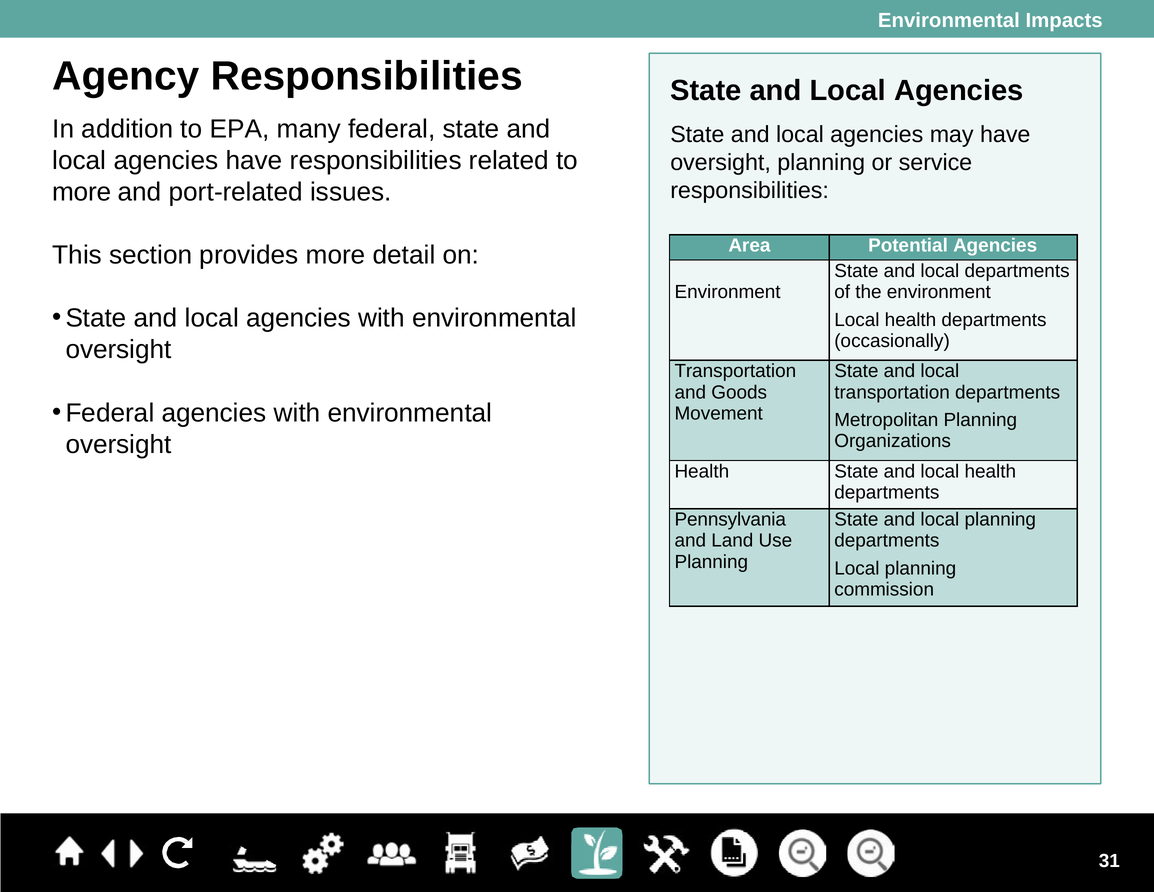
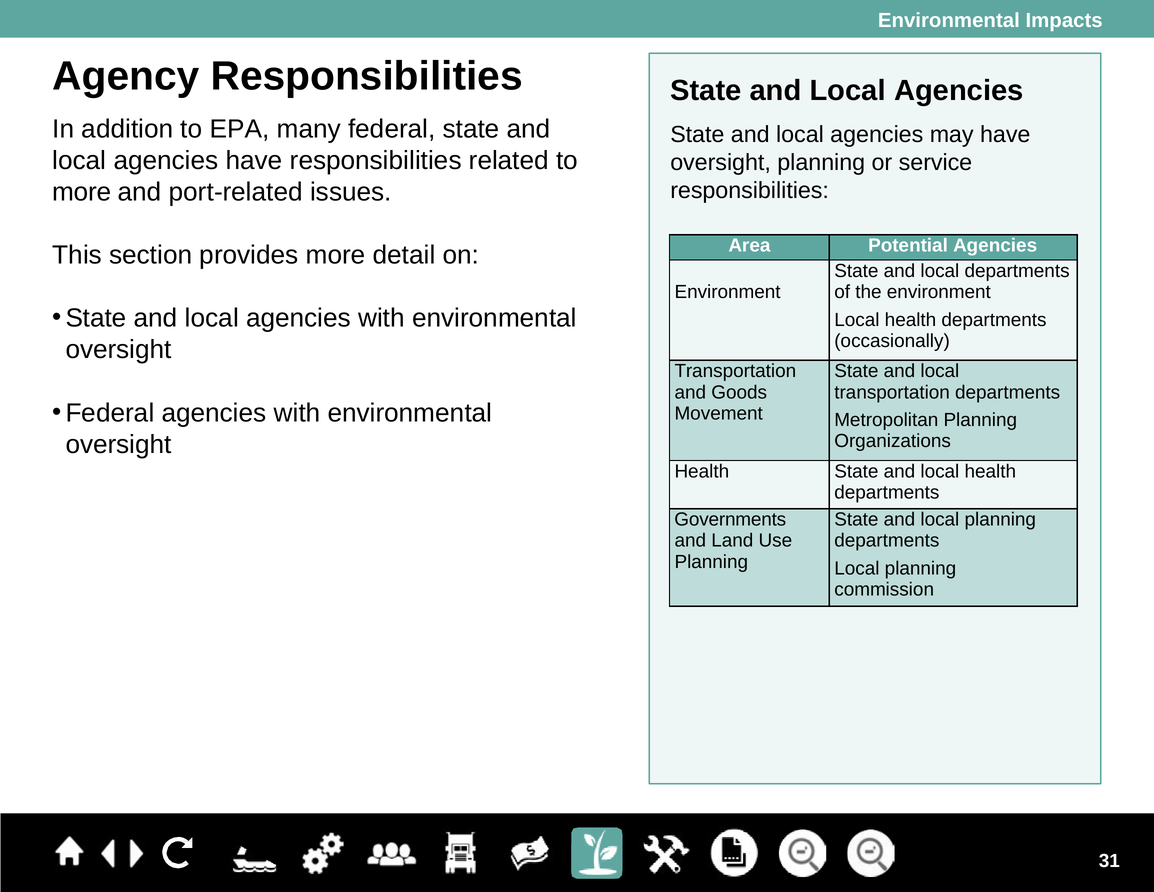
Pennsylvania: Pennsylvania -> Governments (730, 519)
